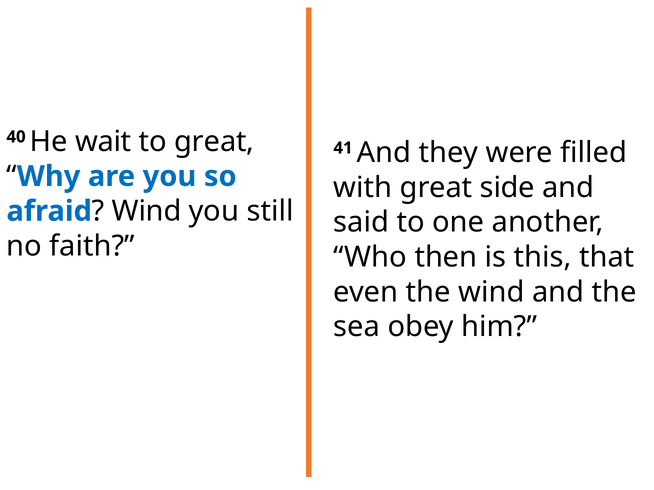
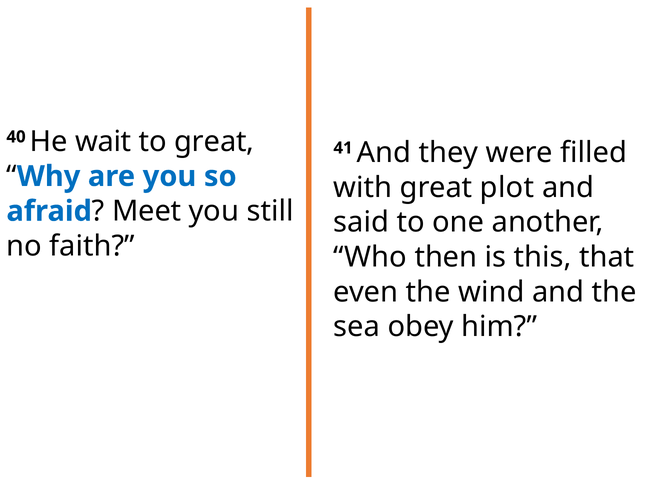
side: side -> plot (507, 188)
Wind: Wind -> Meet (147, 211)
